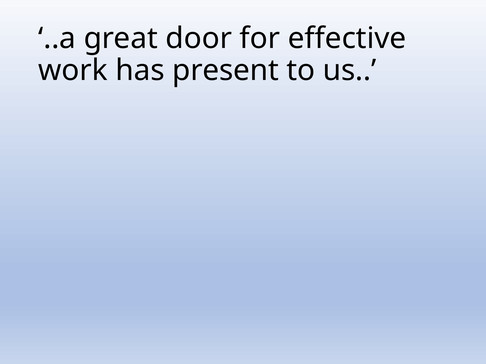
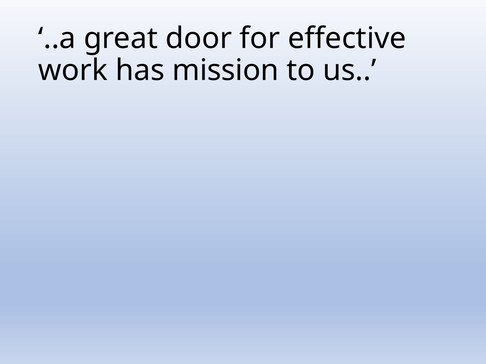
present: present -> mission (226, 70)
